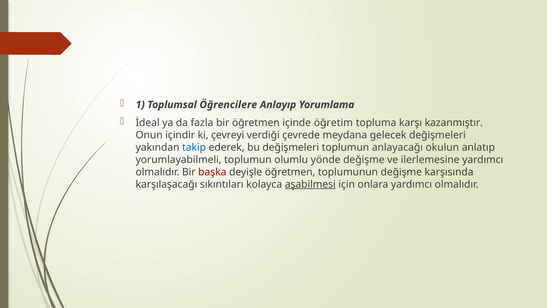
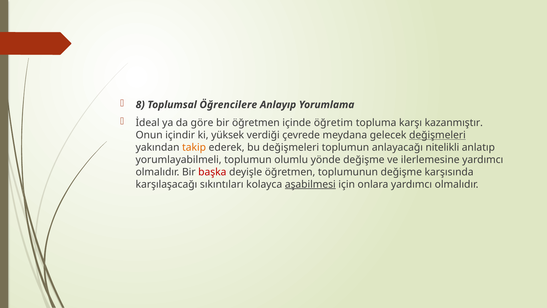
1: 1 -> 8 (140, 105)
fazla: fazla -> göre (202, 123)
çevreyi: çevreyi -> yüksek (228, 135)
değişmeleri underline: none -> present (437, 135)
takip colour: blue -> orange (194, 147)
okulun: okulun -> nitelikli (442, 147)
